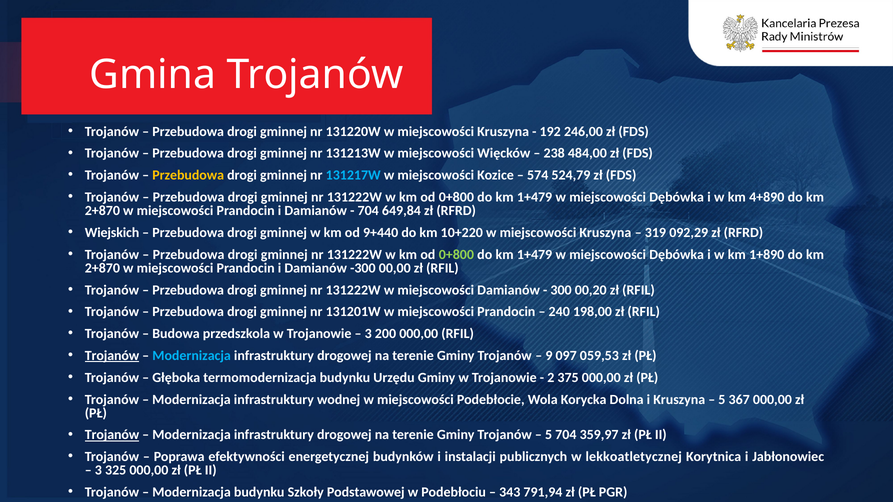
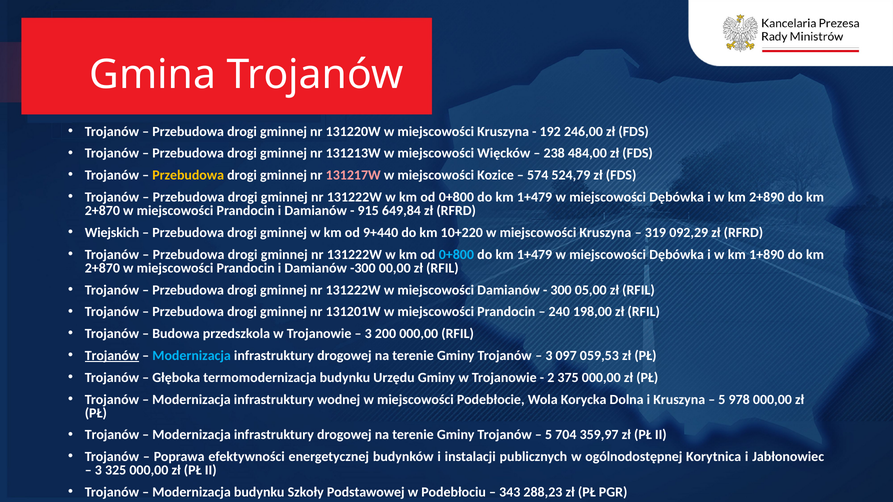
131217W colour: light blue -> pink (353, 175)
4+890: 4+890 -> 2+890 (767, 197)
704: 704 -> 915 (368, 211)
0+800 colour: light green -> light blue (456, 255)
00,20: 00,20 -> 05,00 (591, 290)
9: 9 -> 3 (549, 356)
367: 367 -> 978 (739, 400)
Trojanów underline: present -> none (112, 435)
lekkoatletycznej: lekkoatletycznej -> ogólnodostępnej (634, 457)
791,94: 791,94 -> 288,23 (543, 493)
